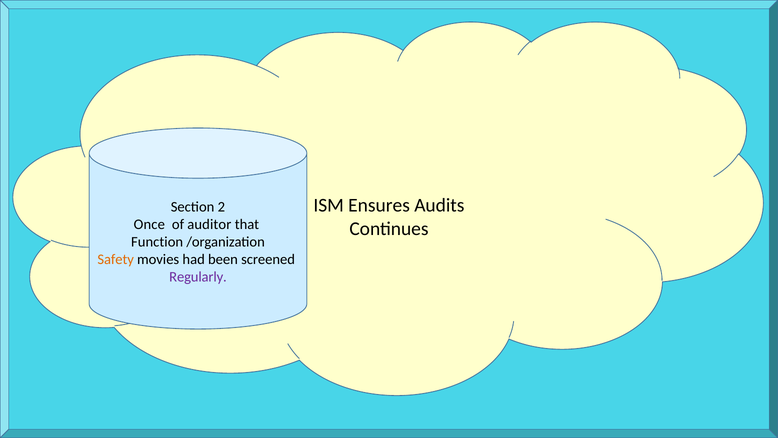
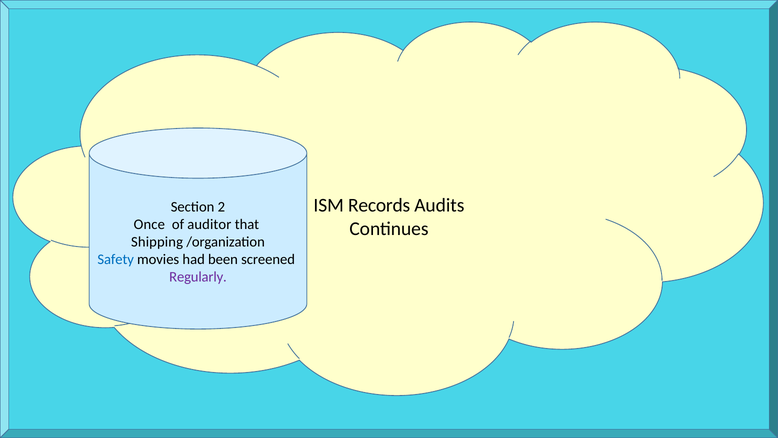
Ensures: Ensures -> Records (379, 205)
Function: Function -> Shipping (157, 242)
Safety colour: orange -> blue (116, 259)
